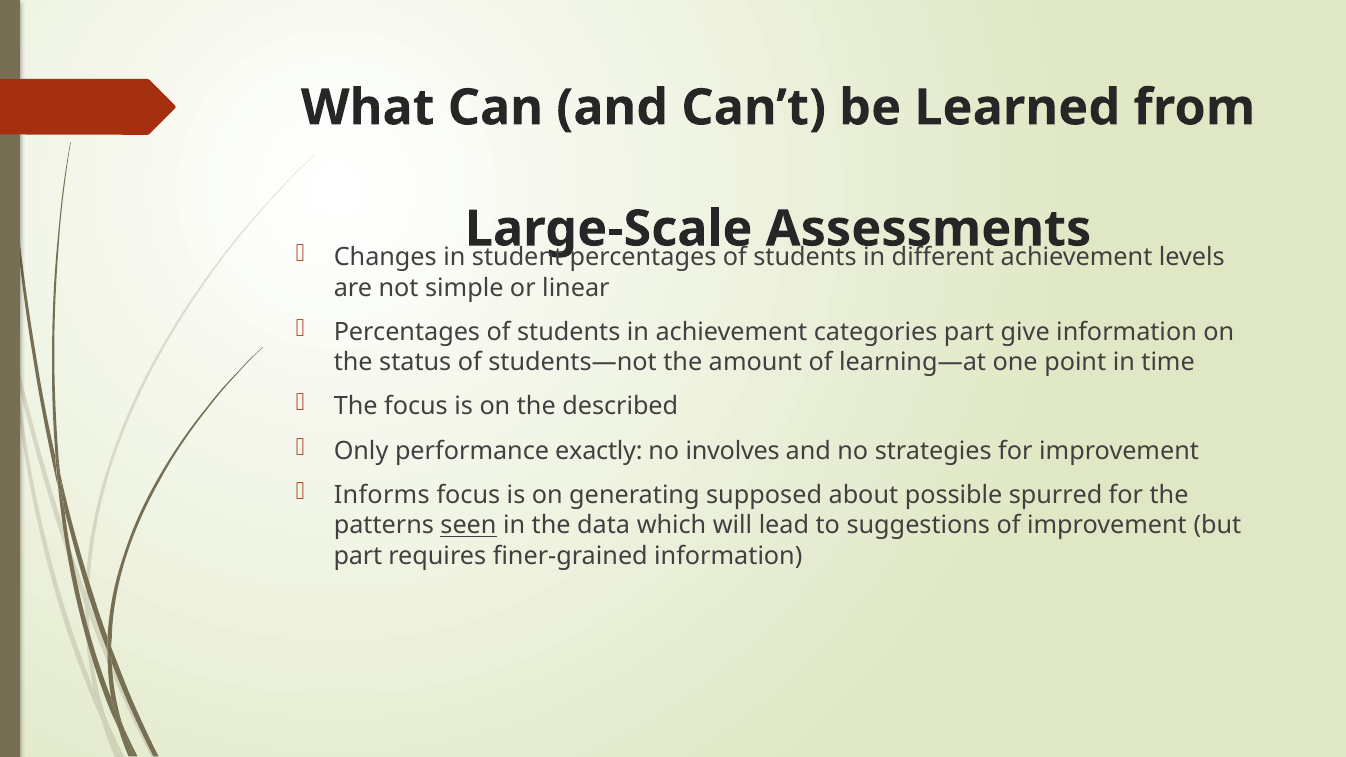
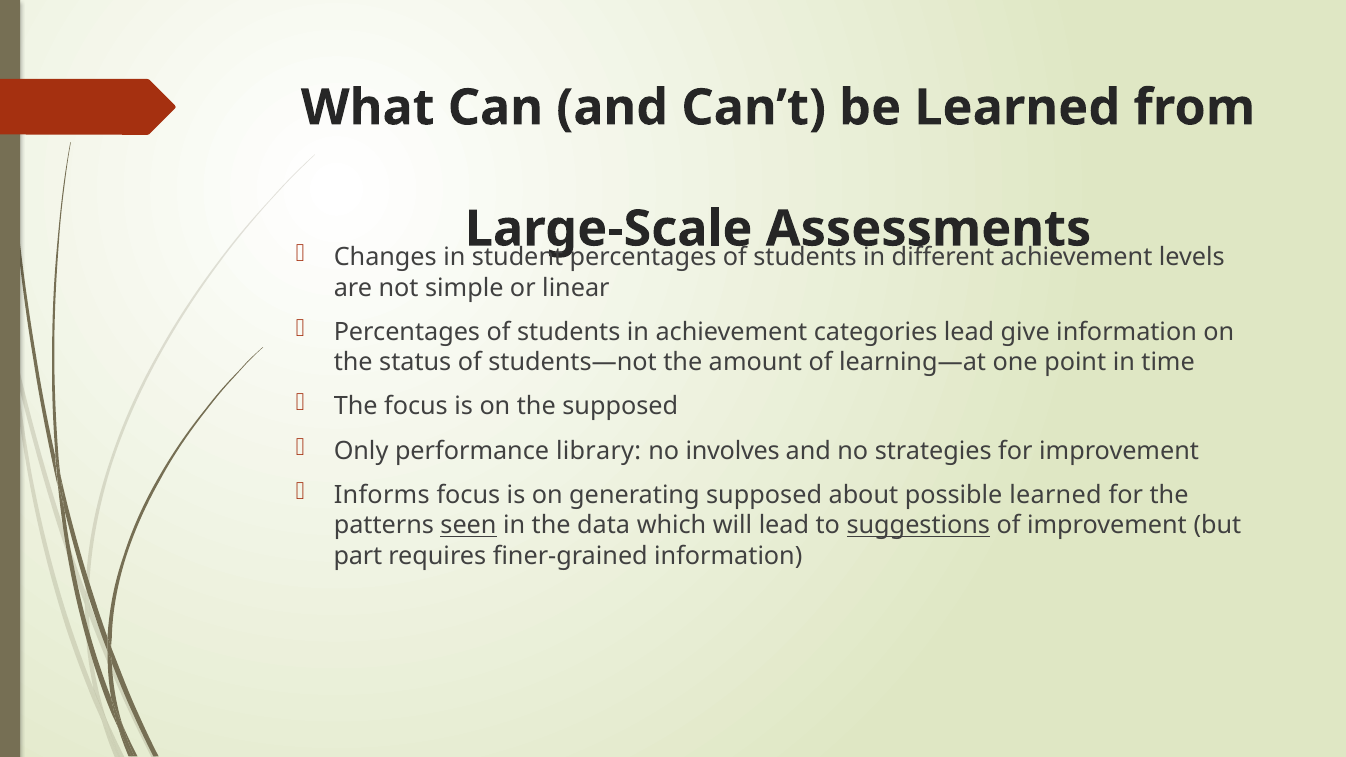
categories part: part -> lead (969, 332)
the described: described -> supposed (620, 407)
exactly: exactly -> library (599, 451)
possible spurred: spurred -> learned (1055, 495)
suggestions underline: none -> present (918, 526)
